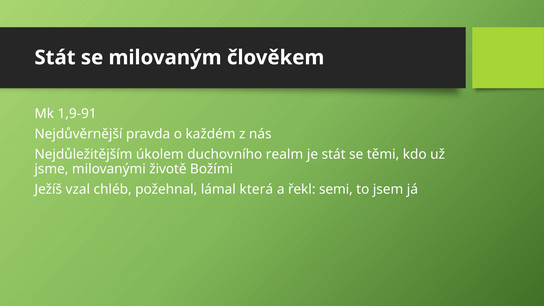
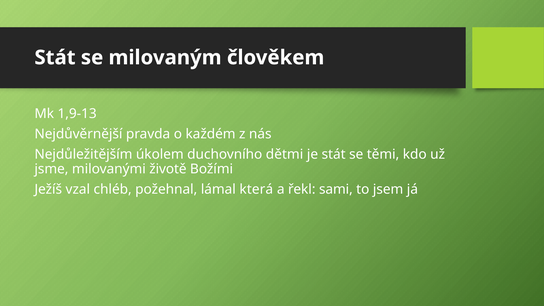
1,9-91: 1,9-91 -> 1,9-13 (77, 114)
realm: realm -> dětmi (285, 154)
semi: semi -> sami (336, 189)
